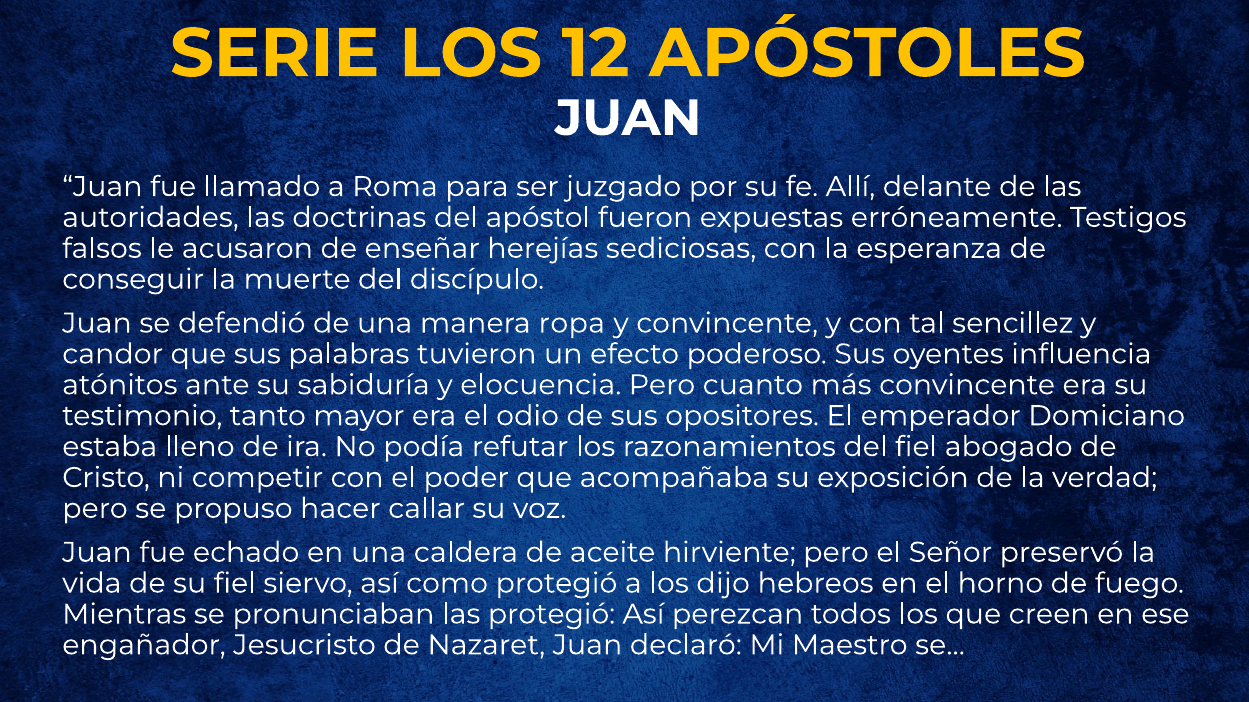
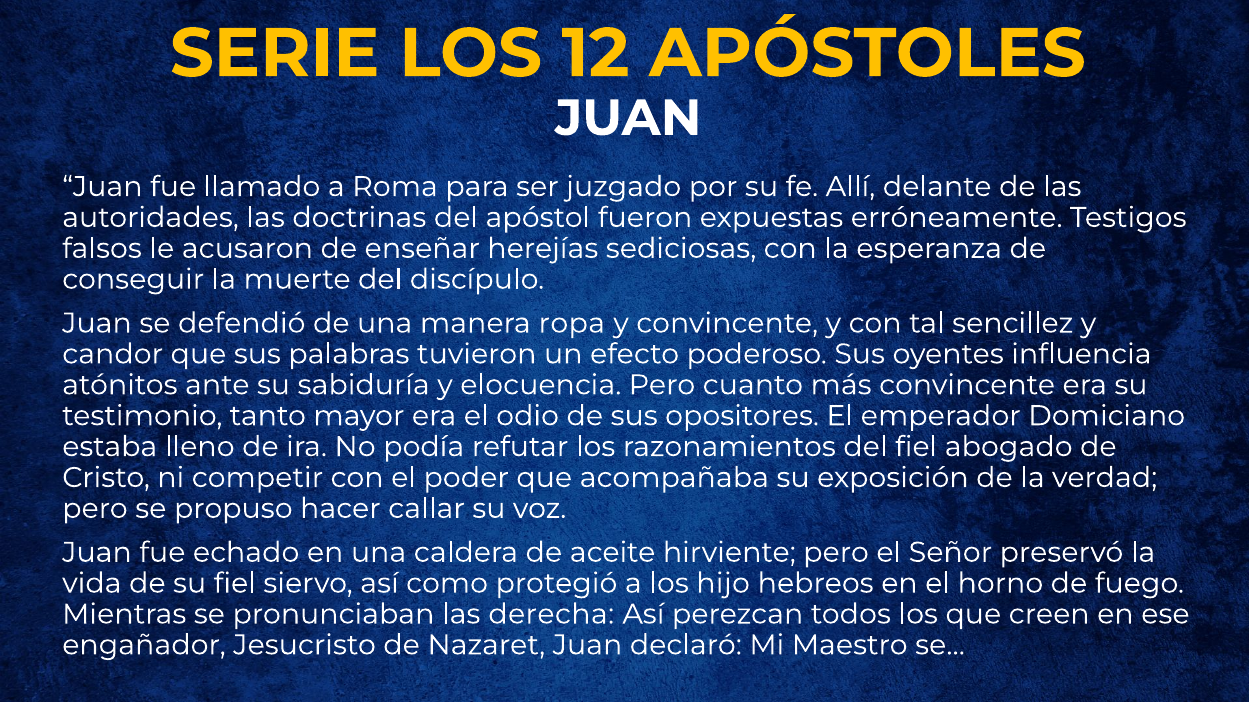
dijo: dijo -> hijo (723, 584)
las protegió: protegió -> derecha (551, 615)
